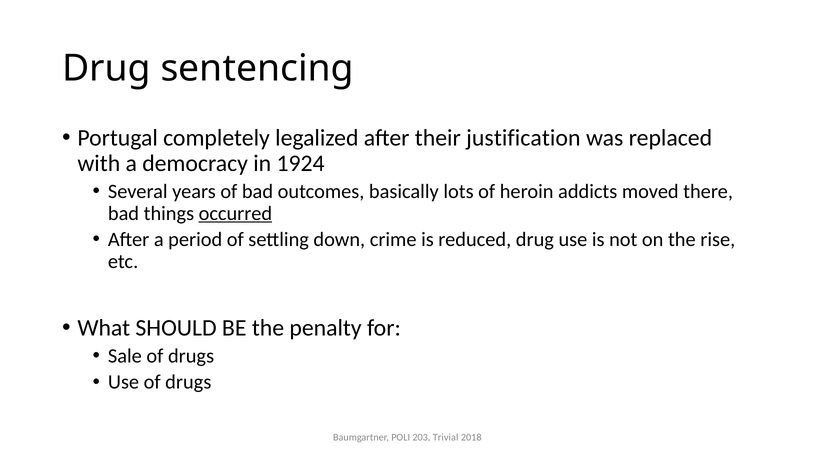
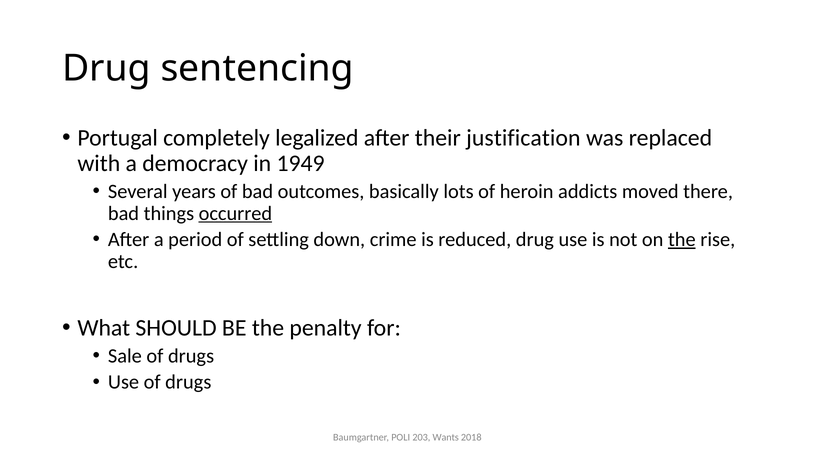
1924: 1924 -> 1949 (301, 163)
the underline: none -> present (682, 240)
Trivial: Trivial -> Wants (446, 438)
